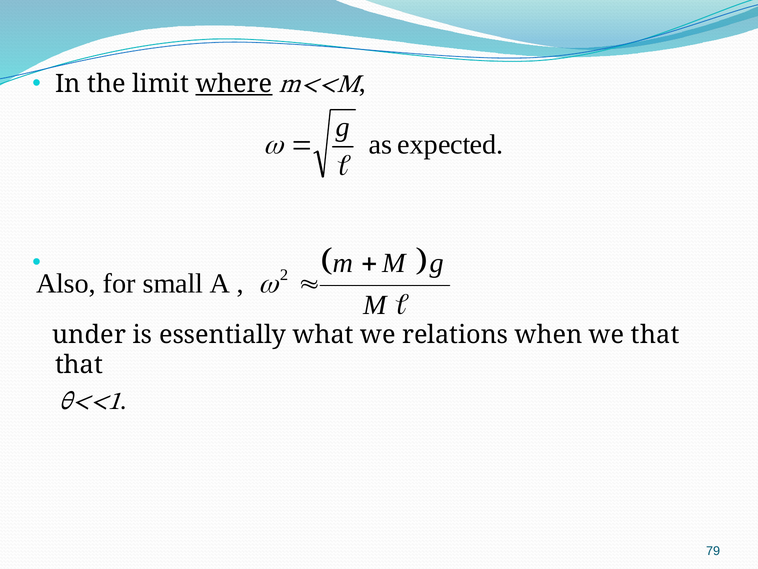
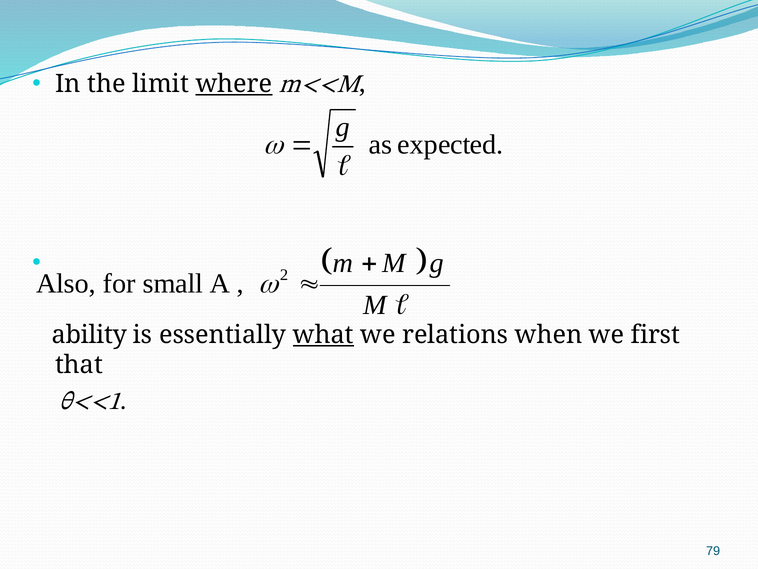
under: under -> ability (89, 334)
what underline: none -> present (323, 334)
we that: that -> first (655, 334)
